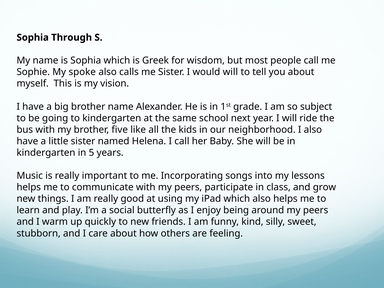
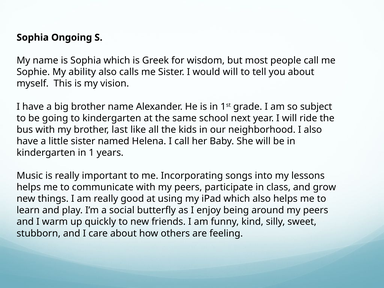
Through: Through -> Ongoing (72, 37)
spoke: spoke -> ability (82, 72)
five: five -> last (120, 130)
5: 5 -> 1 (91, 153)
